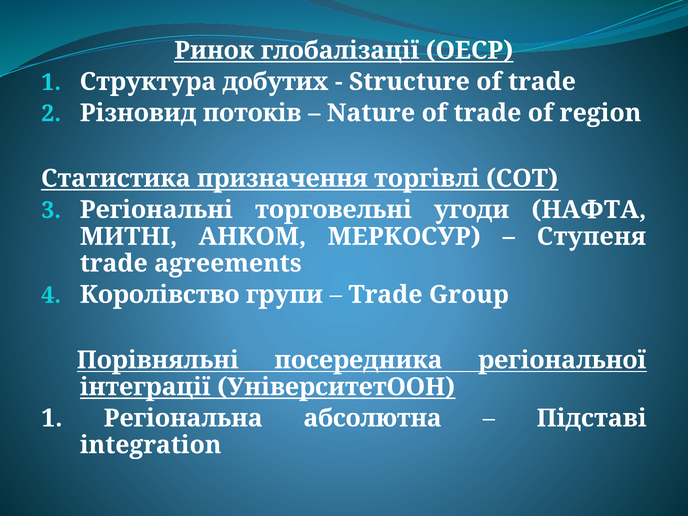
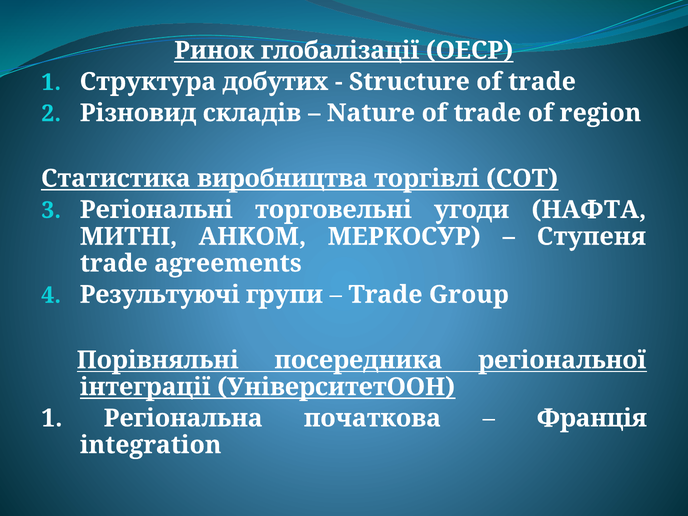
потоків: потоків -> складів (252, 113)
призначення: призначення -> виробництва (282, 178)
Королівство: Королівство -> Результуючі (160, 295)
абсолютна: абсолютна -> початкова (372, 418)
Підставі: Підставі -> Франція (592, 418)
